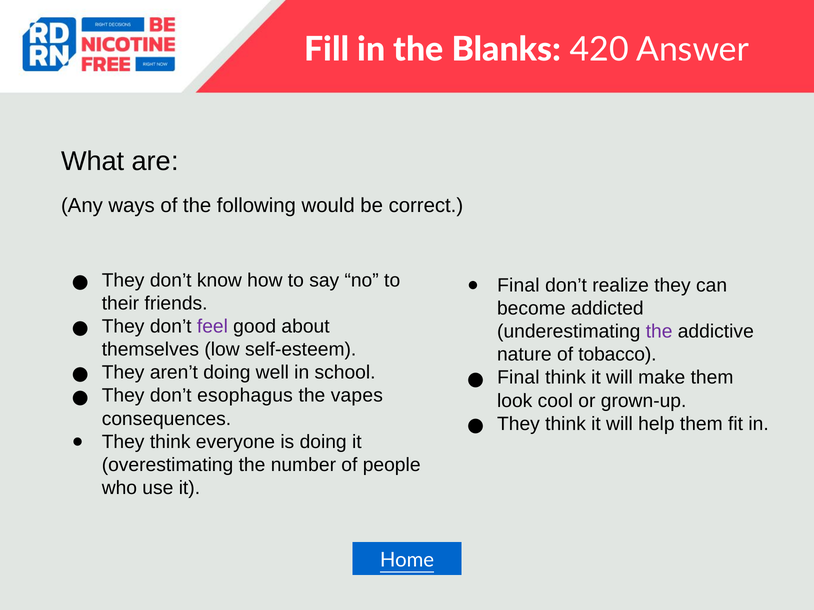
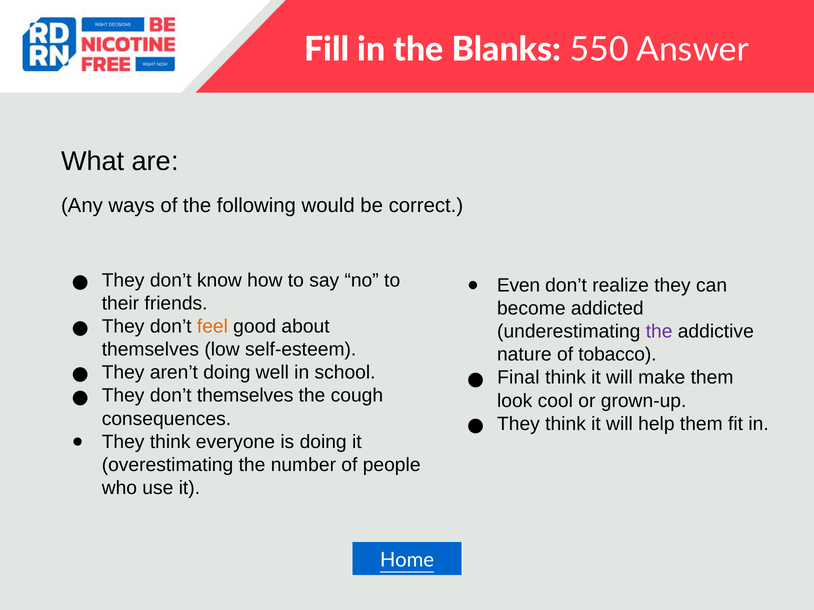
420: 420 -> 550 (599, 50)
Final: Final -> Even (519, 286)
feel colour: purple -> orange (212, 327)
don’t esophagus: esophagus -> themselves (245, 396)
vapes: vapes -> cough (357, 396)
